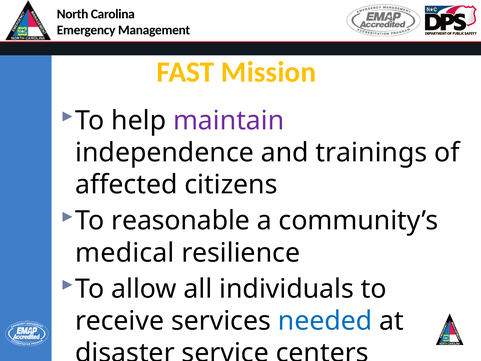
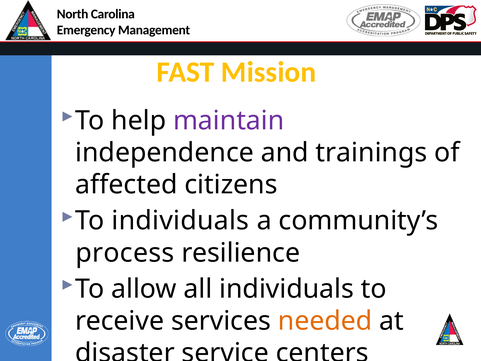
To reasonable: reasonable -> individuals (180, 221)
medical: medical -> process (125, 253)
needed colour: blue -> orange (325, 321)
